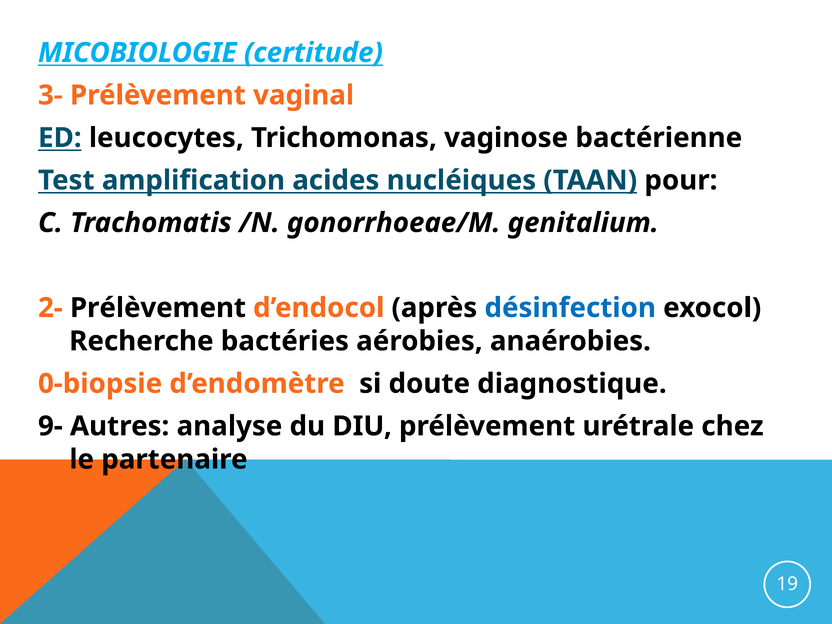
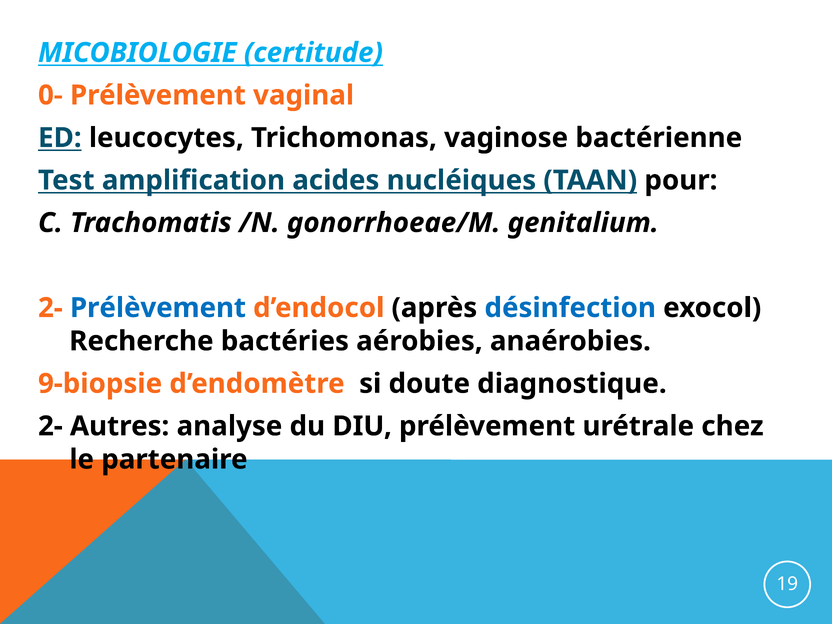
3-: 3- -> 0- (50, 95)
Prélèvement colour: black -> blue (158, 308)
0-biopsie: 0-biopsie -> 9-biopsie (100, 384)
9-: 9- -> 2- (50, 426)
